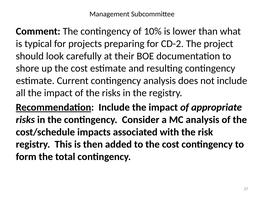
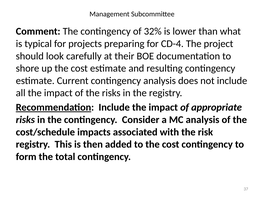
10%: 10% -> 32% (153, 31)
CD-2: CD-2 -> CD-4 (172, 44)
